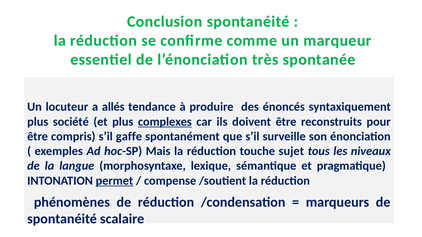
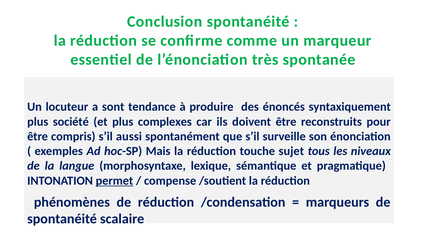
allés: allés -> sont (113, 107)
complexes underline: present -> none (165, 122)
gaffe: gaffe -> aussi (129, 137)
